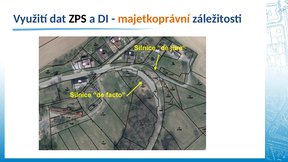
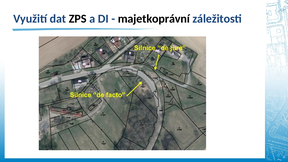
majetkoprávní colour: orange -> black (154, 19)
